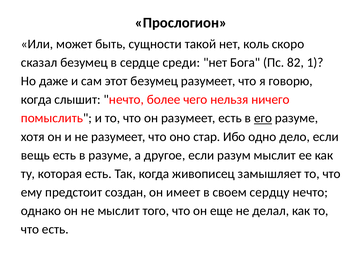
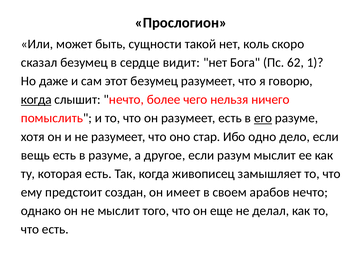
среди: среди -> видит (181, 62)
82: 82 -> 62 (296, 62)
когда underline: none -> present (36, 99)
сердцу: сердцу -> арабов (270, 192)
